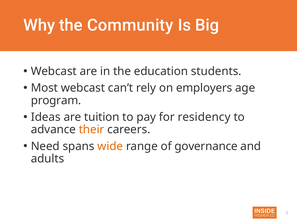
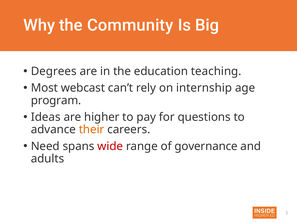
Webcast: Webcast -> Degrees (54, 71)
students: students -> teaching (216, 71)
employers: employers -> internship (204, 88)
tuition: tuition -> higher (102, 117)
residency: residency -> questions (204, 117)
wide colour: orange -> red (110, 146)
